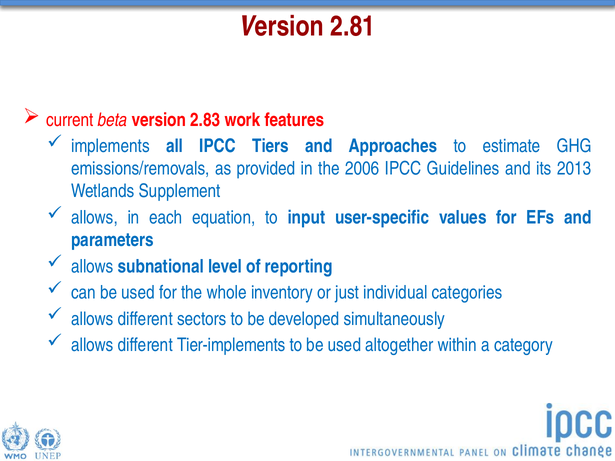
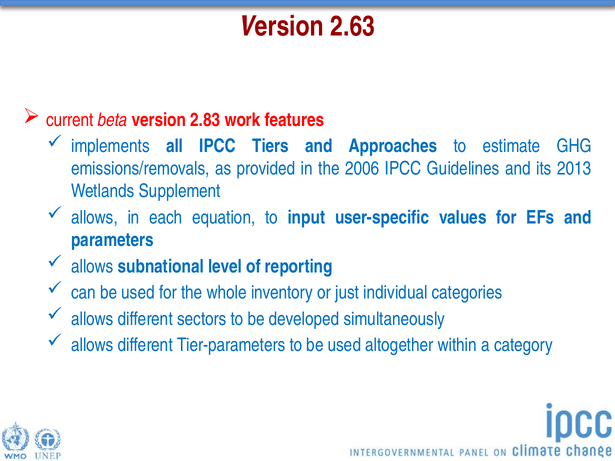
2.81: 2.81 -> 2.63 (353, 26)
Tier-implements: Tier-implements -> Tier-parameters (231, 345)
